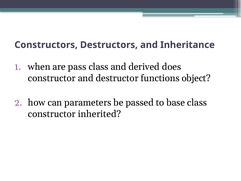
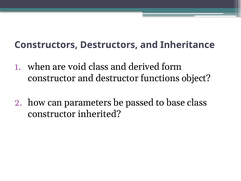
pass: pass -> void (77, 67)
does: does -> form (172, 67)
